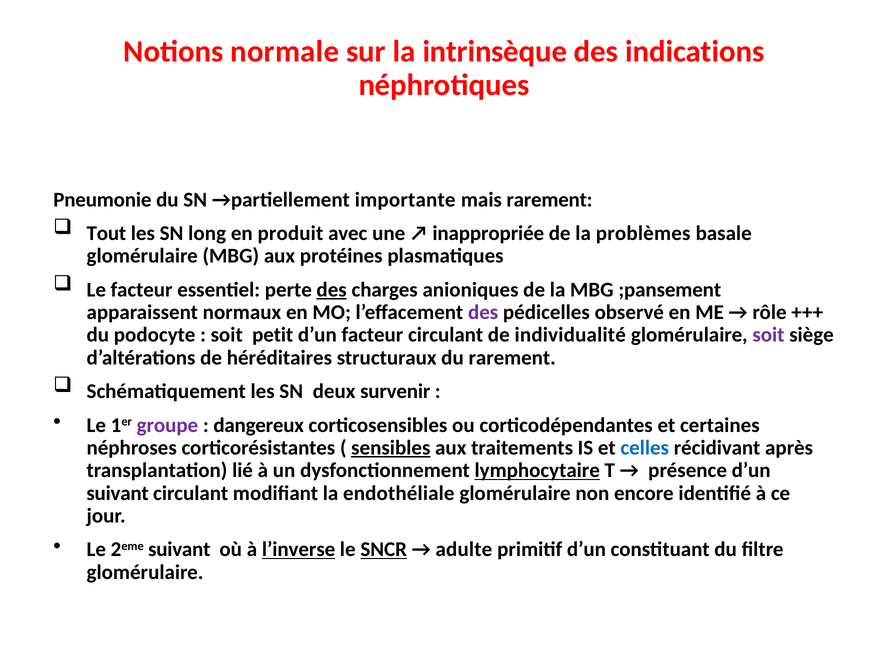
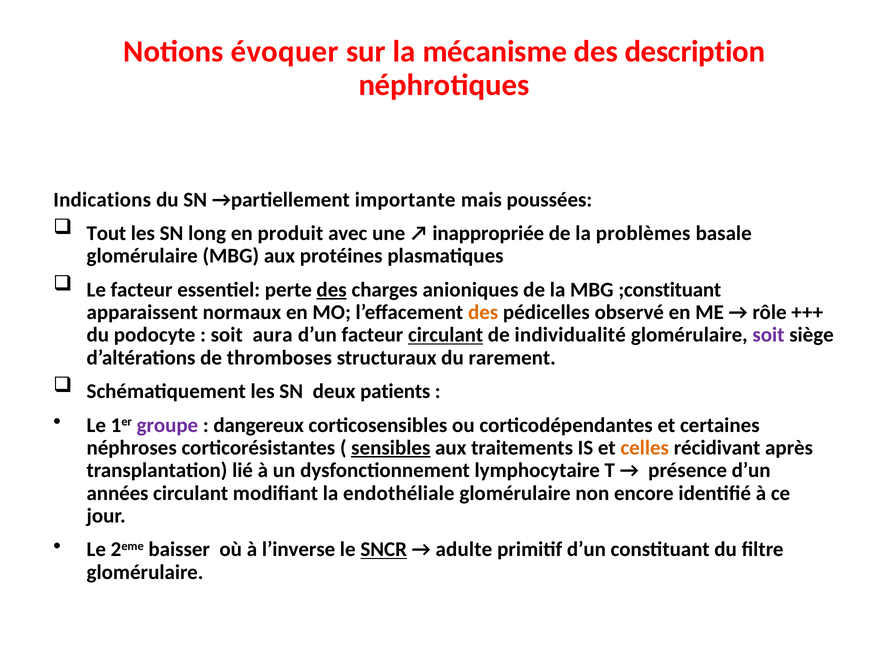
normale: normale -> évoquer (285, 52)
intrinsèque: intrinsèque -> mécanisme (495, 52)
indications: indications -> description (695, 52)
Pneumonie: Pneumonie -> Indications (102, 200)
mais rarement: rarement -> poussées (549, 200)
;pansement: ;pansement -> ;constituant (670, 290)
des colour: purple -> orange (483, 312)
petit: petit -> aura (273, 335)
circulant underline: none -> present (446, 335)
héréditaires: héréditaires -> thromboses (279, 358)
survenir: survenir -> patients (395, 391)
celles colour: blue -> orange (645, 448)
lymphocytaire underline: present -> none (537, 470)
suivant: suivant -> années (118, 493)
2eme suivant: suivant -> baisser (179, 550)
l’inverse underline: present -> none (299, 550)
